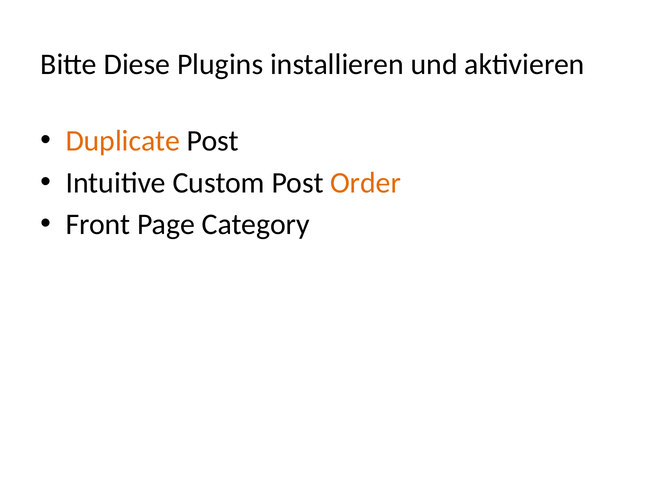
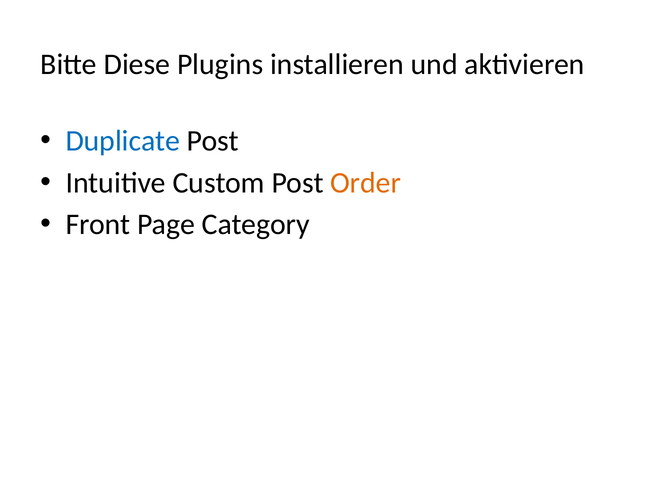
Duplicate colour: orange -> blue (123, 141)
